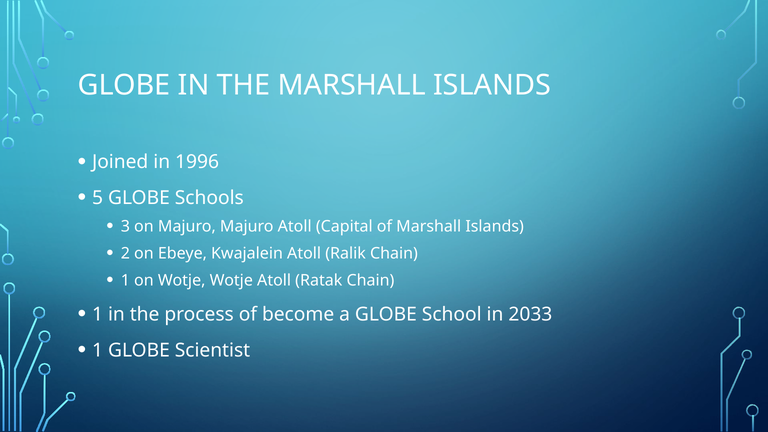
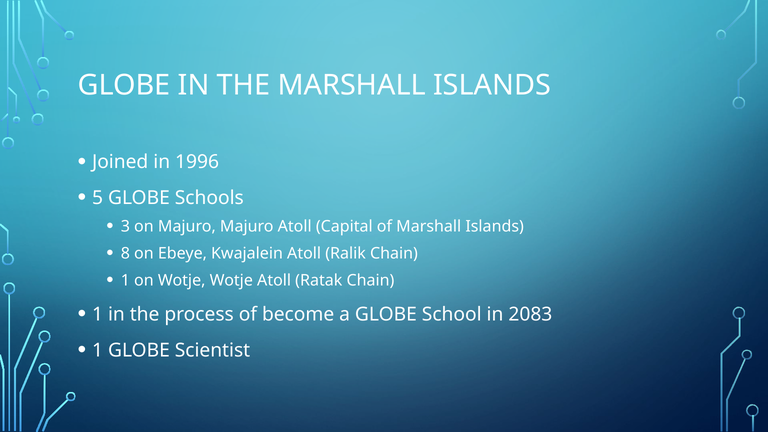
2: 2 -> 8 (125, 254)
2033: 2033 -> 2083 (530, 315)
